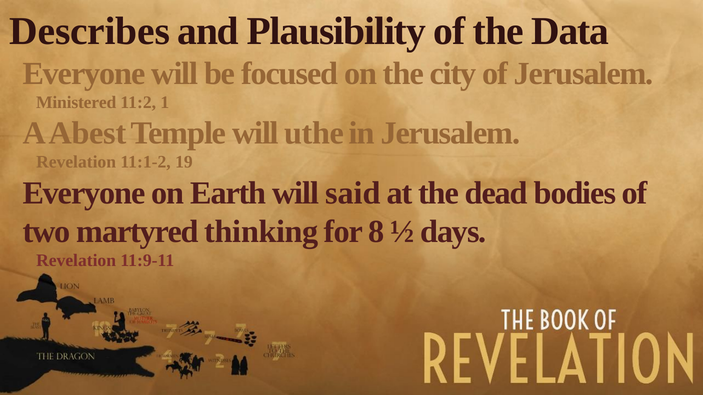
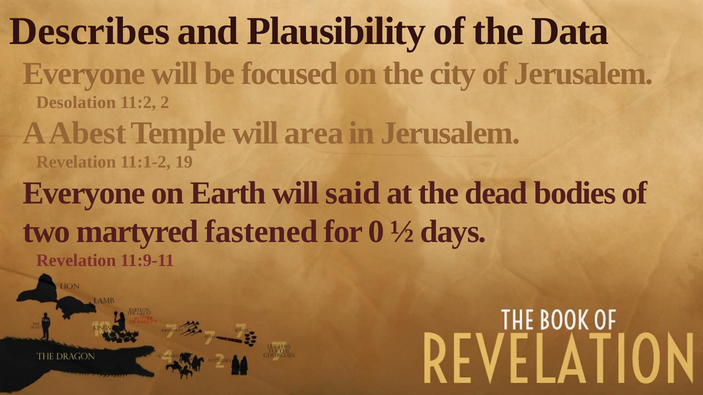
Ministered: Ministered -> Desolation (76, 103)
1: 1 -> 2 (165, 103)
uthe: uthe -> area (314, 133)
thinking: thinking -> fastened (261, 232)
8: 8 -> 0 (376, 232)
